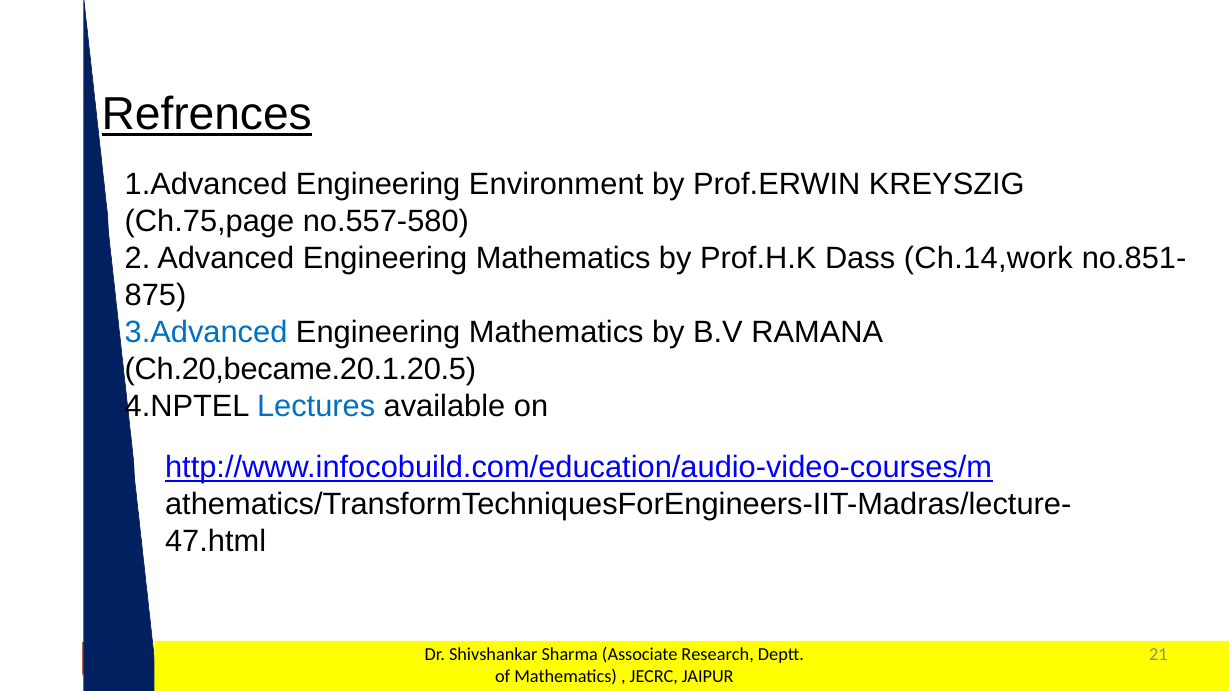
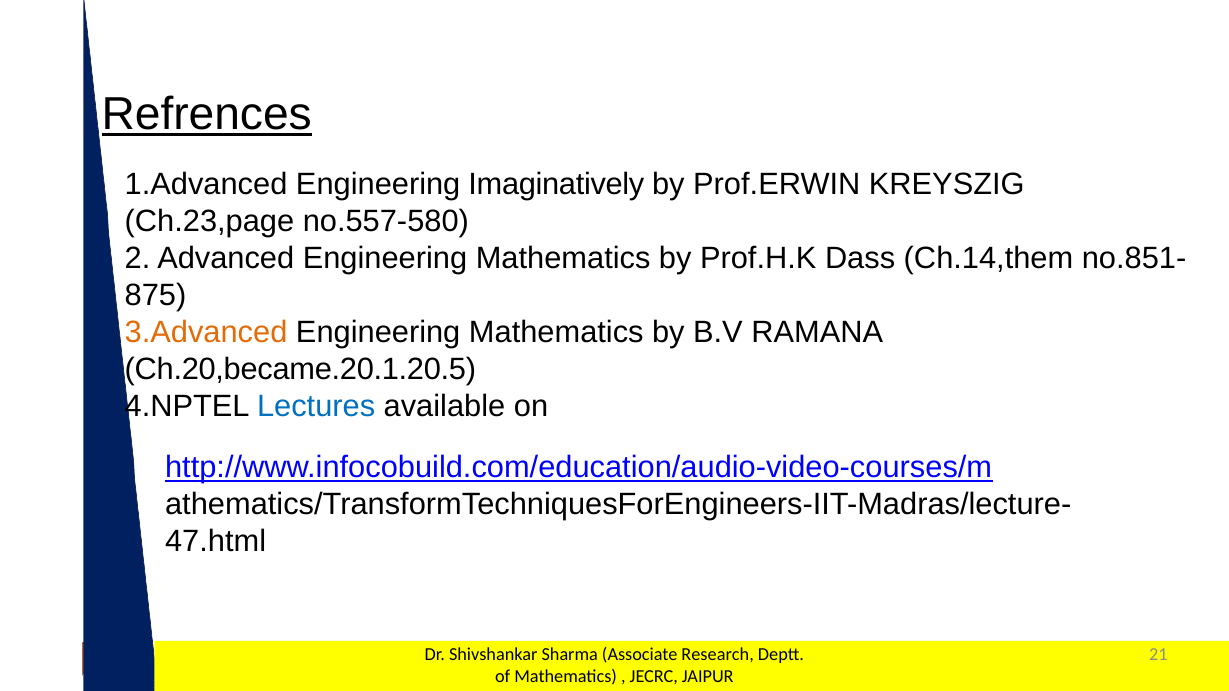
Environment: Environment -> Imaginatively (556, 185)
Ch.75,page: Ch.75,page -> Ch.23,page (209, 222)
Ch.14,work: Ch.14,work -> Ch.14,them (989, 259)
3.Advanced colour: blue -> orange (206, 333)
